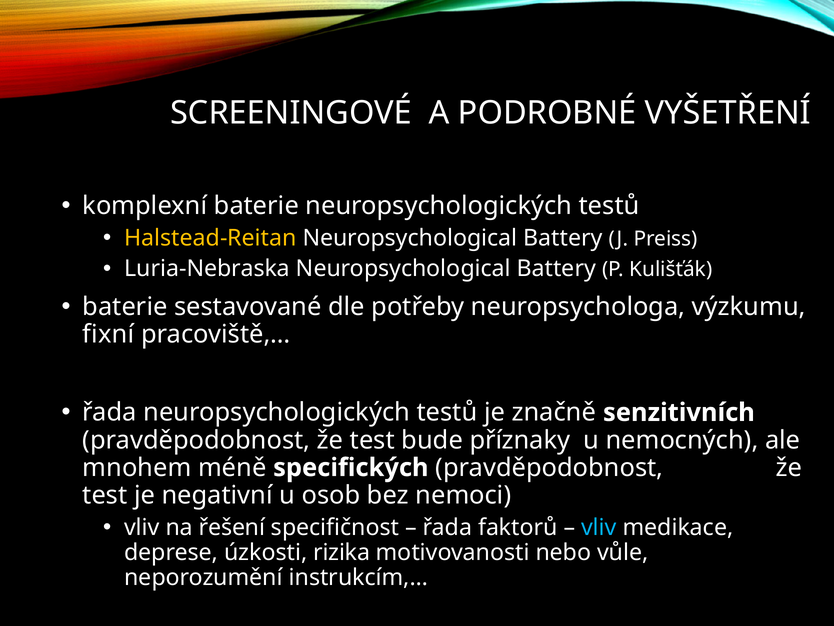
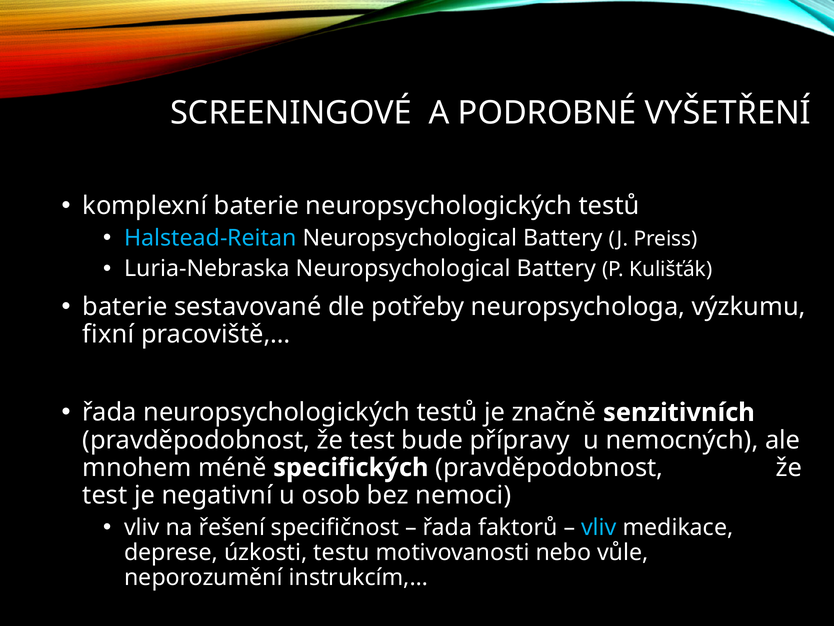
Halstead-Reitan colour: yellow -> light blue (210, 238)
příznaky: příznaky -> přípravy (520, 440)
rizika: rizika -> testu (341, 552)
